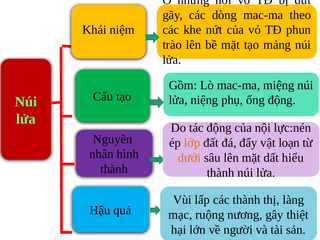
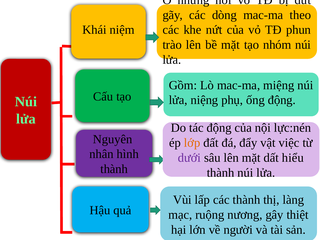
mảng: mảng -> nhóm (277, 45)
loạn: loạn -> việc (289, 143)
dưới colour: orange -> purple (189, 158)
